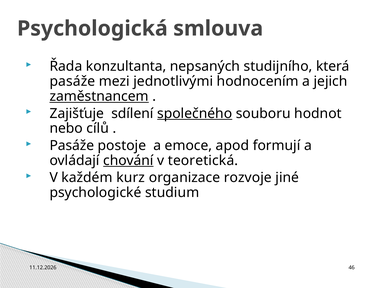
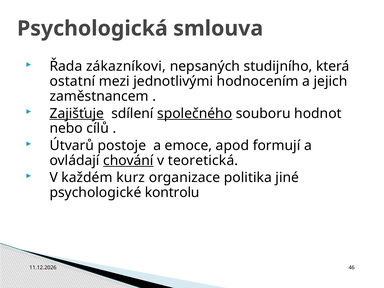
konzultanta: konzultanta -> zákazníkovi (126, 66)
pasáže: pasáže -> ostatní (72, 81)
zaměstnancem underline: present -> none (99, 96)
Zajišťuje underline: none -> present (77, 113)
Pasáže: Pasáže -> Útvarů (72, 146)
rozvoje: rozvoje -> politika (248, 178)
studium: studium -> kontrolu (172, 193)
